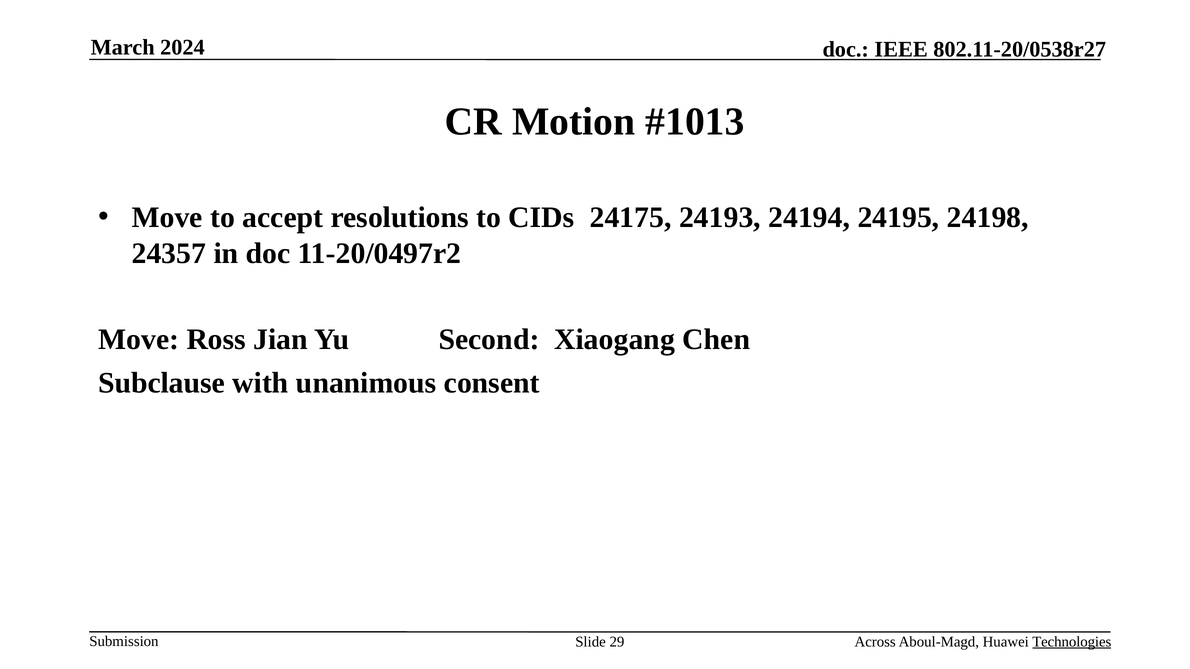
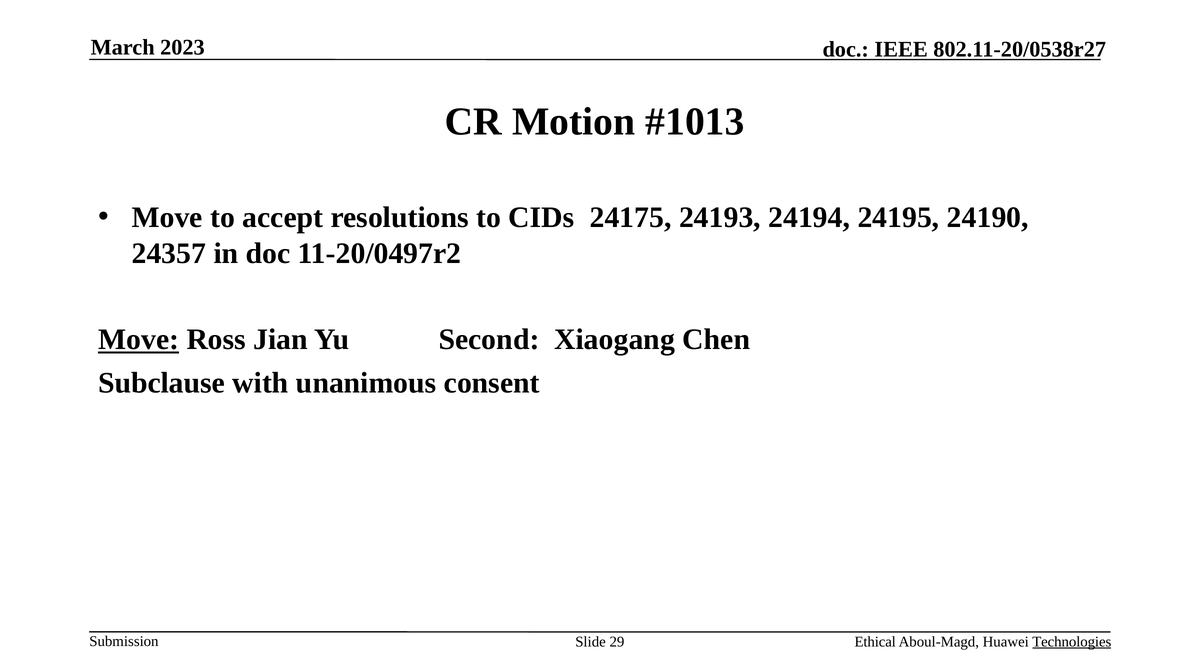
2024: 2024 -> 2023 (182, 47)
24198: 24198 -> 24190 (988, 218)
Move underline: none -> present (139, 340)
Across: Across -> Ethical (875, 642)
